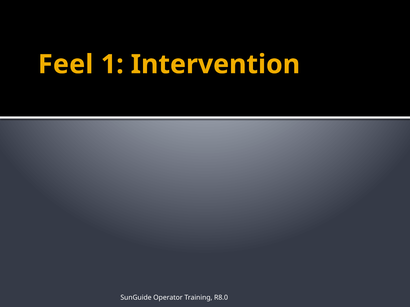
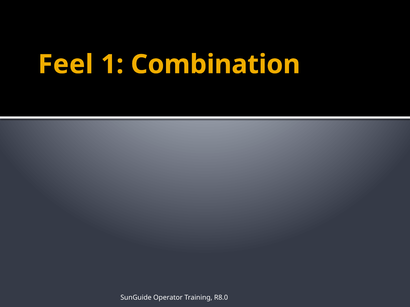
Intervention: Intervention -> Combination (215, 65)
